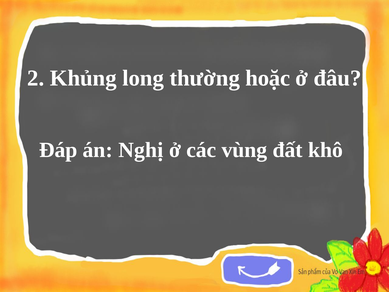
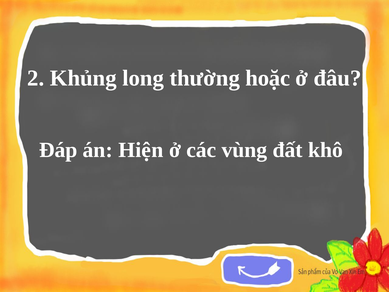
Nghị: Nghị -> Hiện (141, 150)
